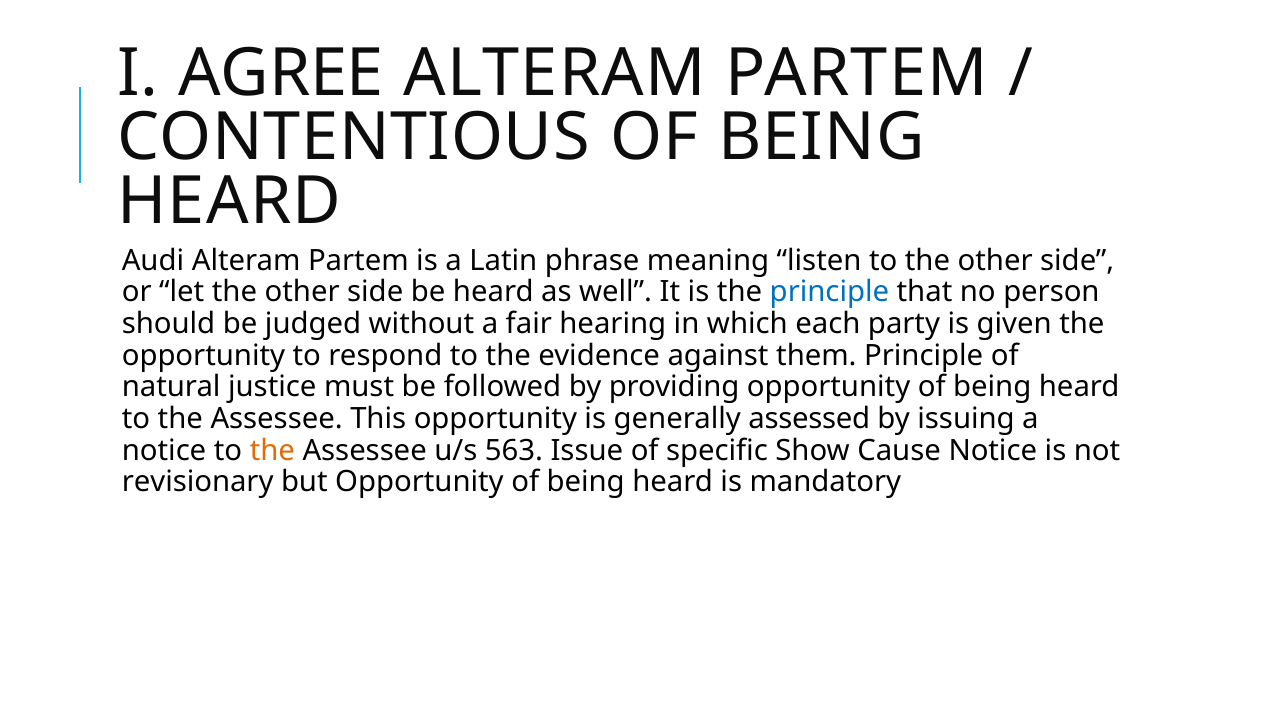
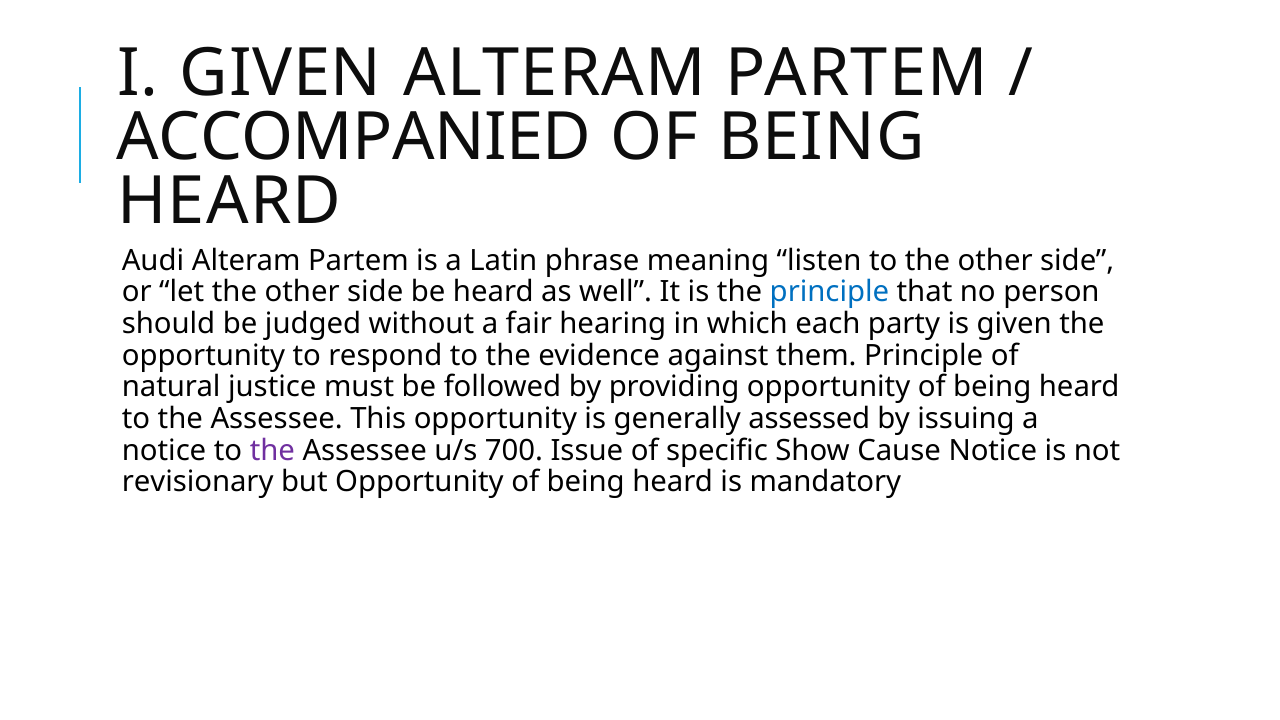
I AGREE: AGREE -> GIVEN (281, 73)
CONTENTIOUS: CONTENTIOUS -> ACCOMPANIED (354, 137)
the colour: orange -> purple (272, 450)
563: 563 -> 700 (514, 450)
